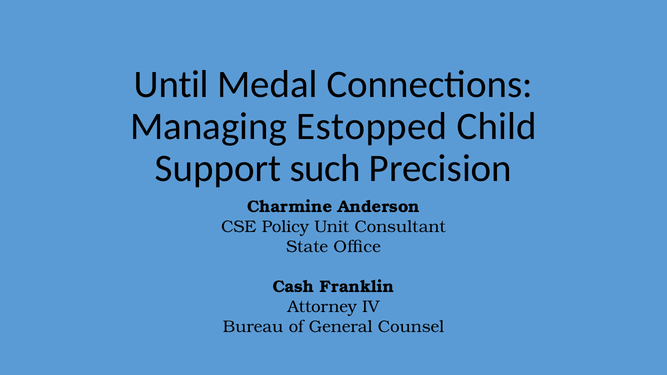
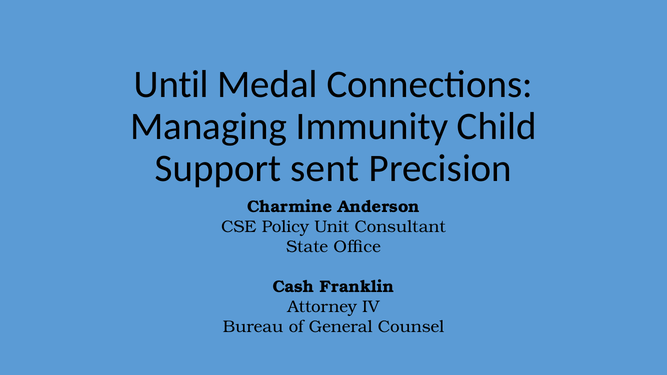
Estopped: Estopped -> Immunity (372, 127)
such: such -> sent (325, 169)
